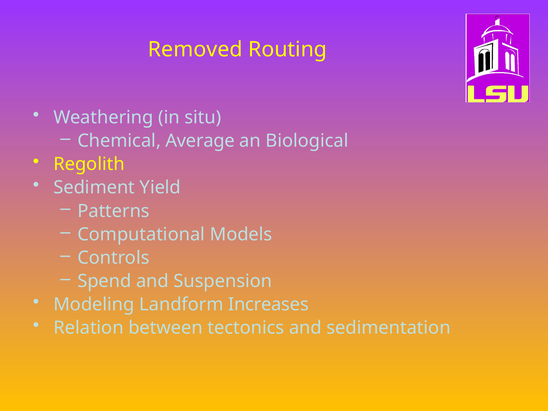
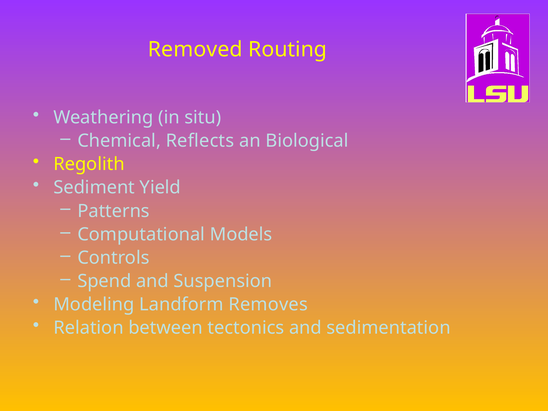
Average: Average -> Reflects (200, 141)
Increases: Increases -> Removes (268, 304)
